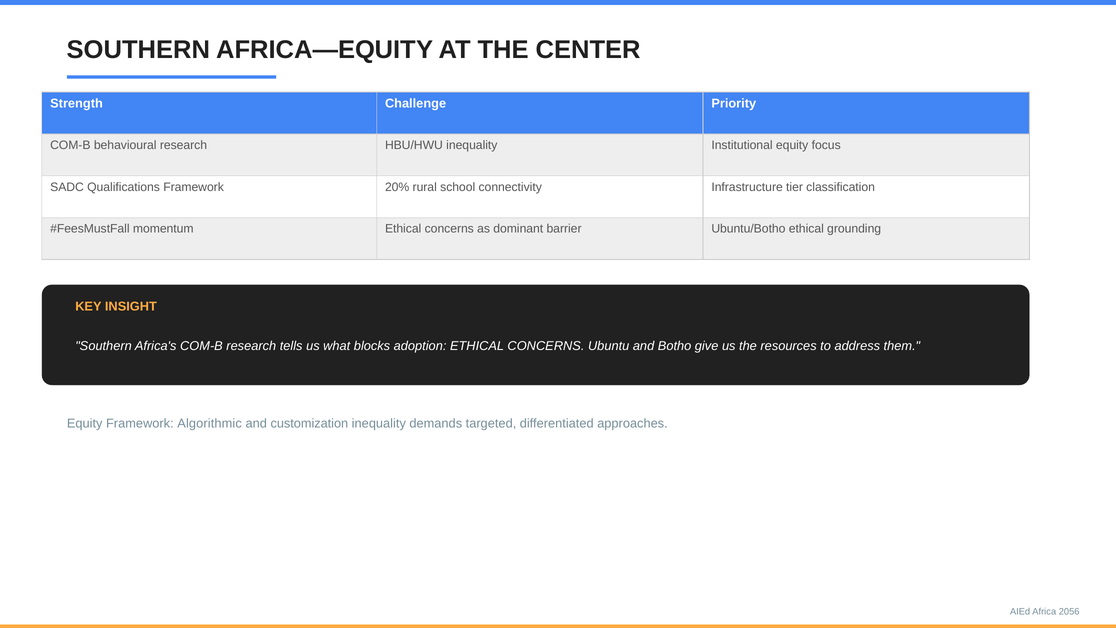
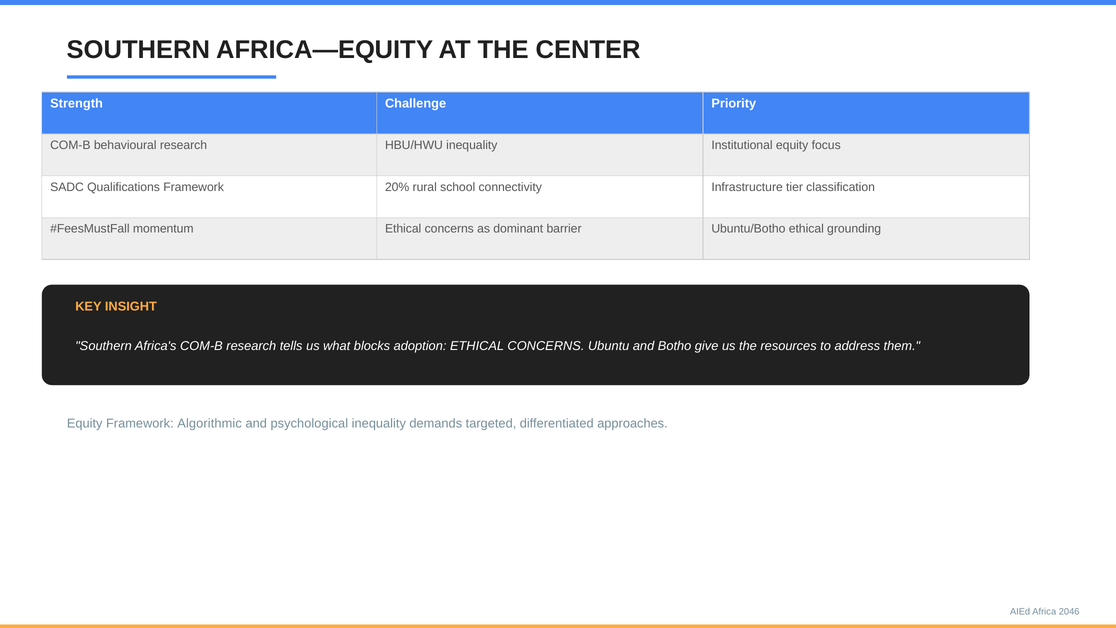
customization: customization -> psychological (309, 424)
2056: 2056 -> 2046 (1069, 612)
